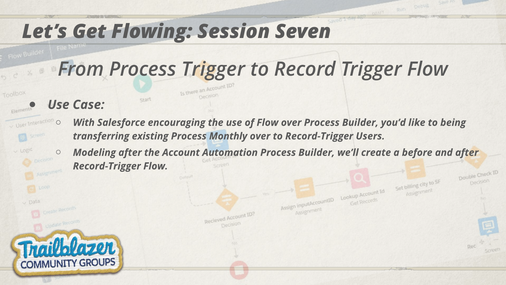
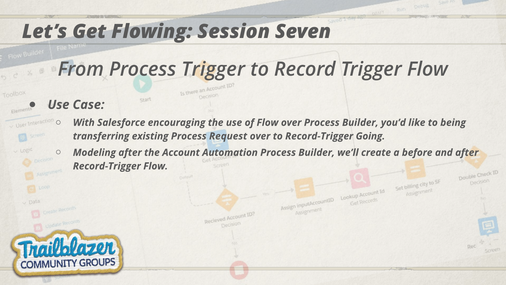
Monthly: Monthly -> Request (228, 136)
Users: Users -> Going (370, 136)
